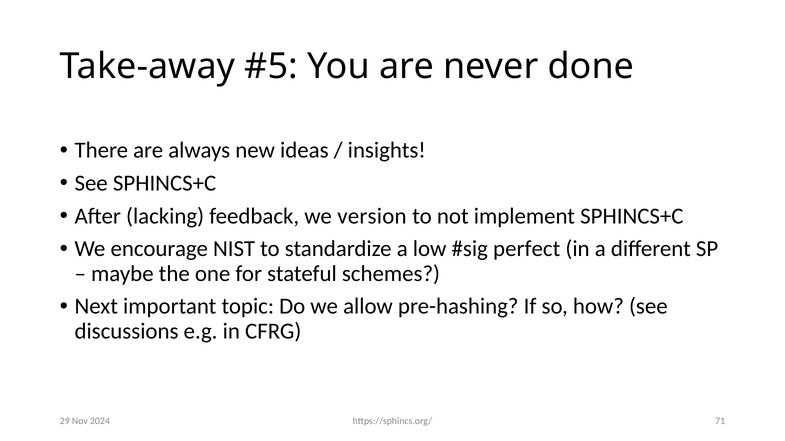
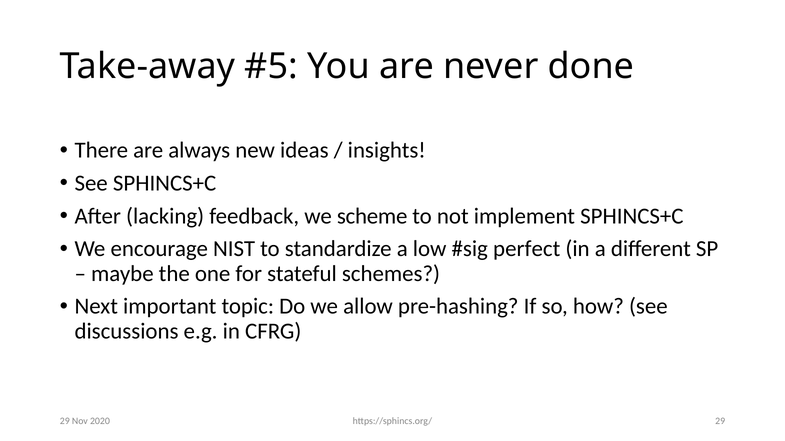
version: version -> scheme (372, 216)
https://sphincs.org/ 71: 71 -> 29 (720, 422)
2024: 2024 -> 2020 (100, 422)
